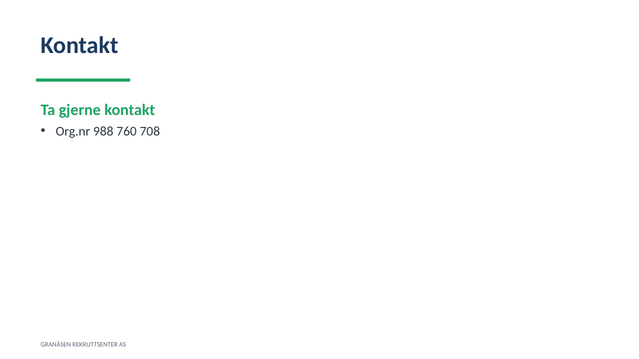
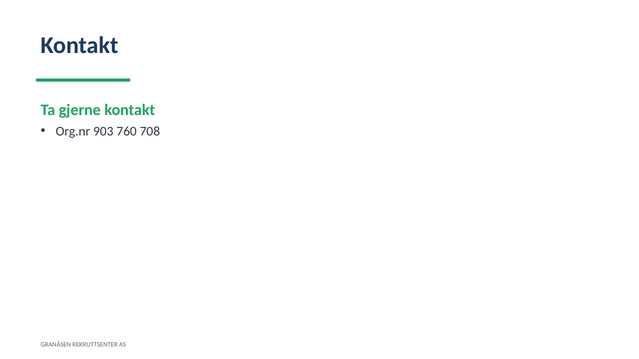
988: 988 -> 903 (103, 131)
